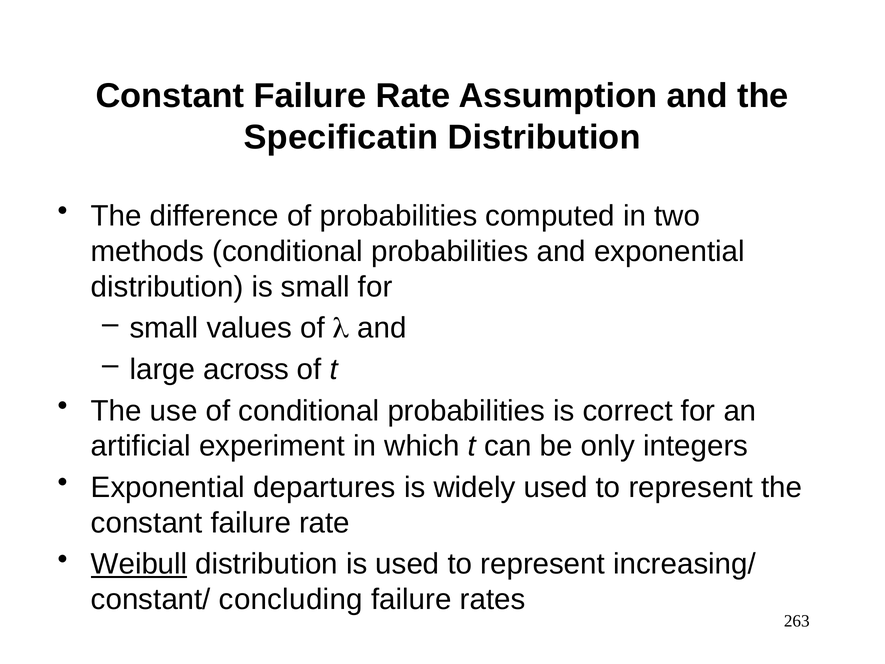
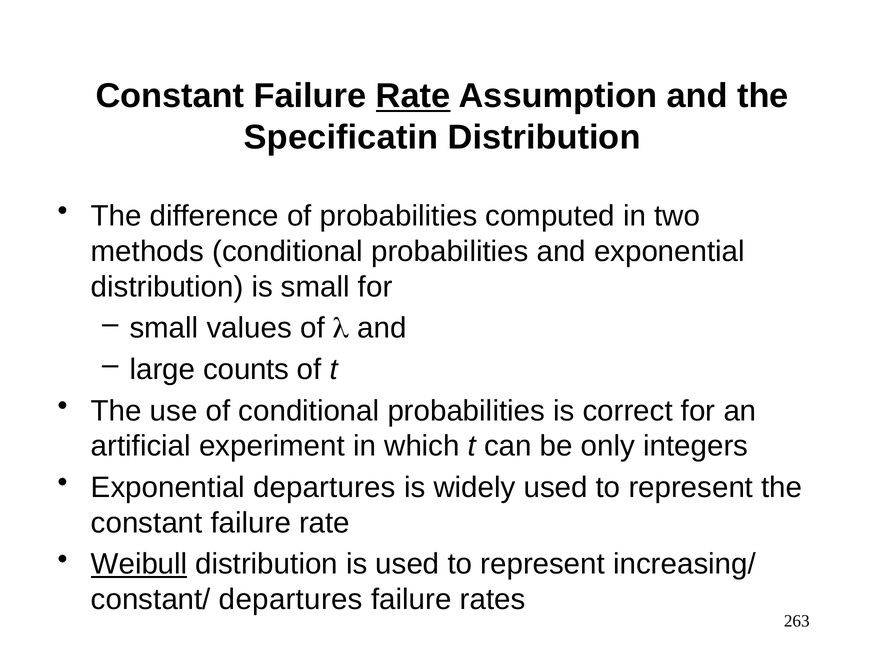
Rate underline: none -> present (413, 96)
across: across -> counts (246, 369)
constant/ concluding: concluding -> departures (291, 599)
